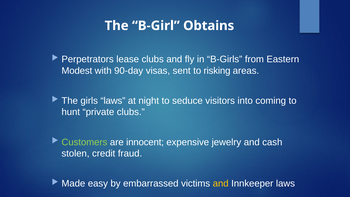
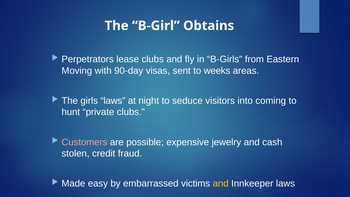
Modest: Modest -> Moving (77, 71)
risking: risking -> weeks (217, 71)
Customers colour: light green -> pink (84, 142)
innocent: innocent -> possible (145, 142)
